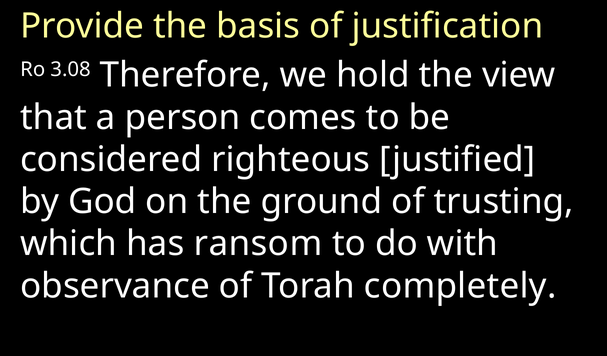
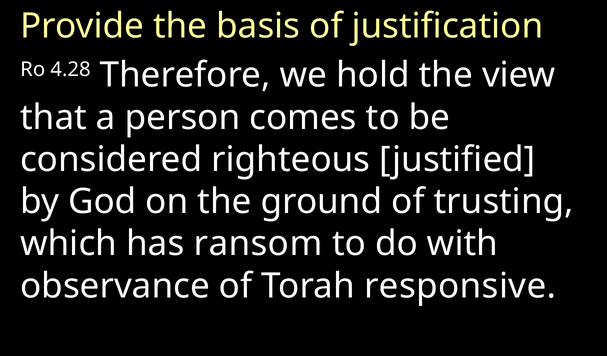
3.08: 3.08 -> 4.28 (71, 70)
completely: completely -> responsive (460, 286)
